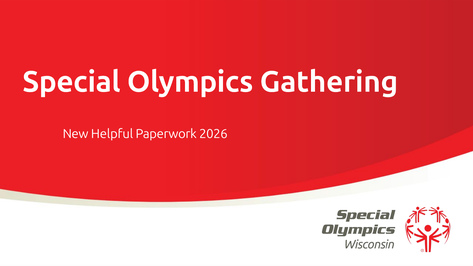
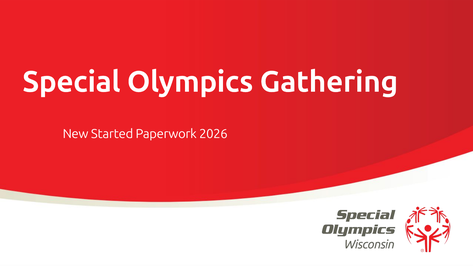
Helpful: Helpful -> Started (112, 134)
